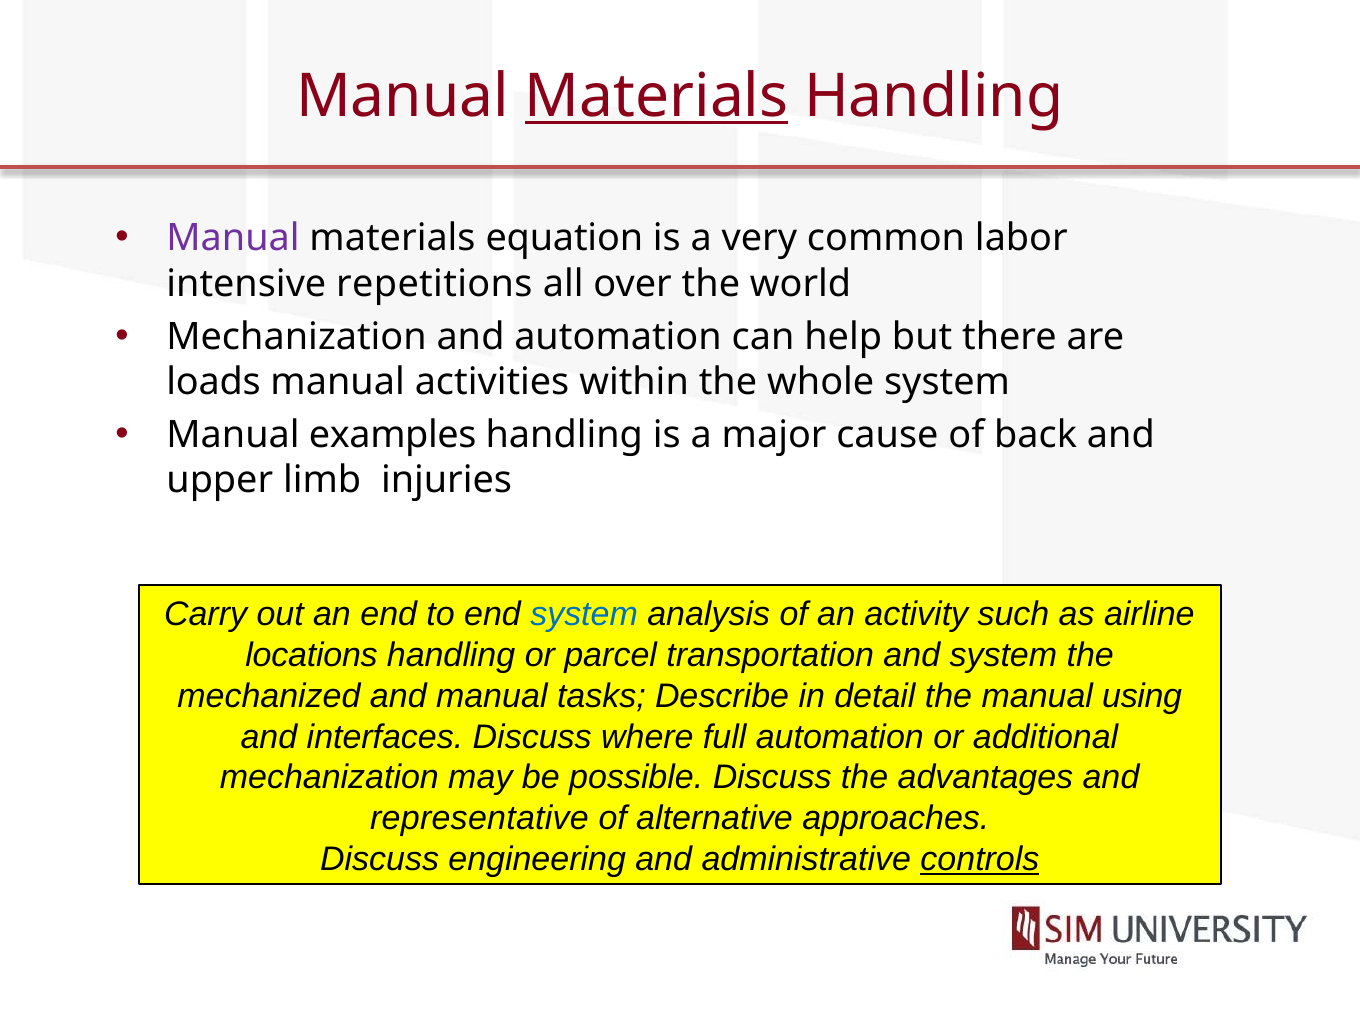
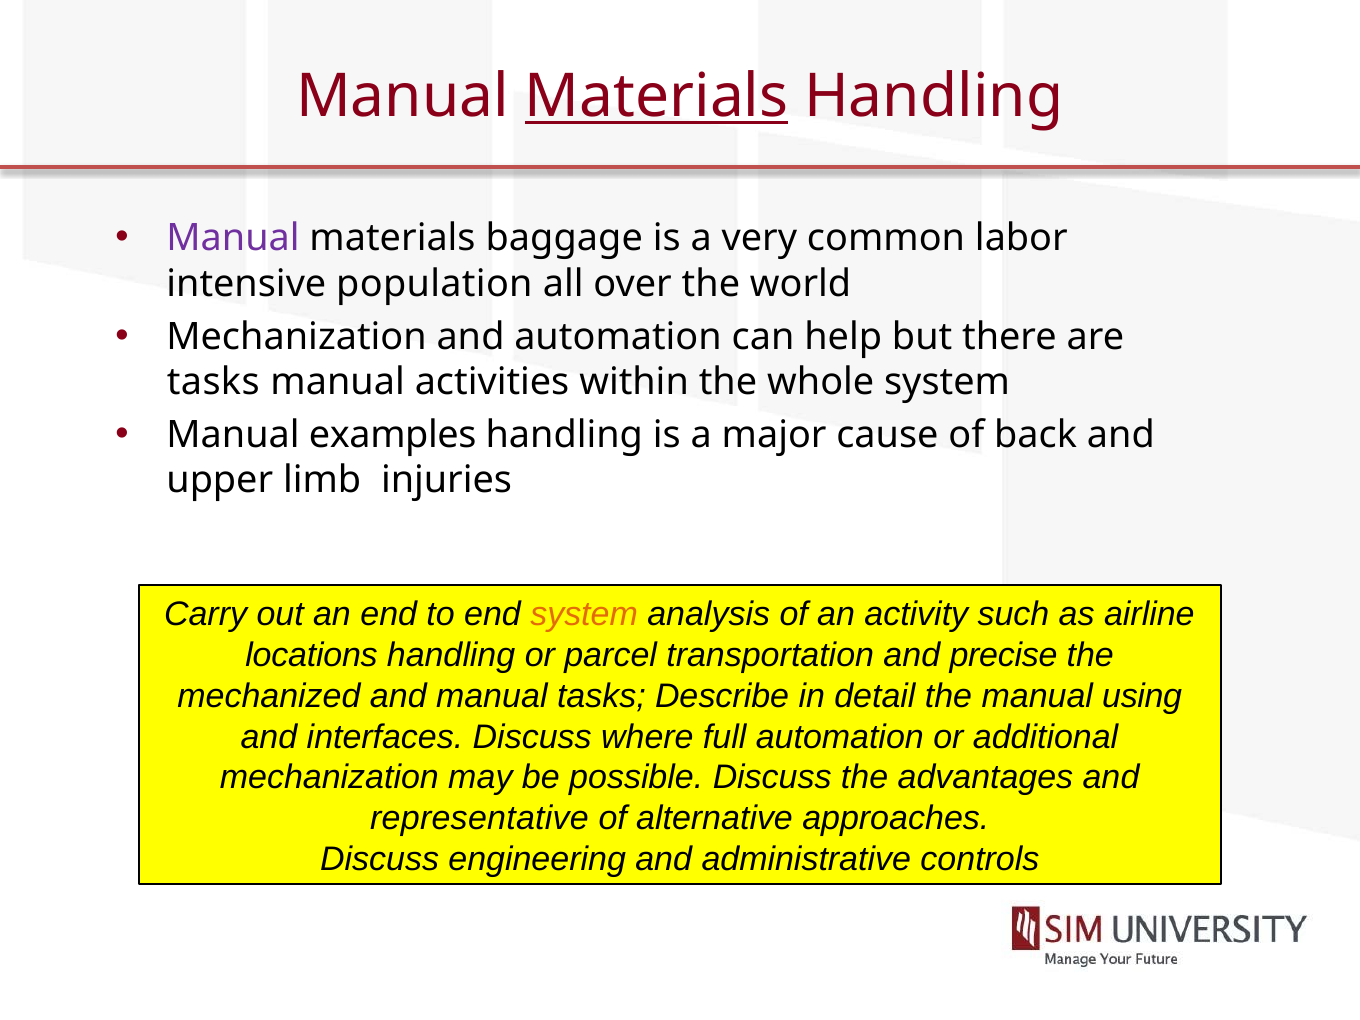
equation: equation -> baggage (564, 238)
repetitions: repetitions -> population (434, 284)
loads: loads -> tasks (213, 382)
system colour: blue -> orange (584, 614)
and system: system -> precise (1003, 655)
controls underline: present -> none (980, 859)
